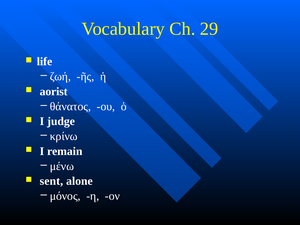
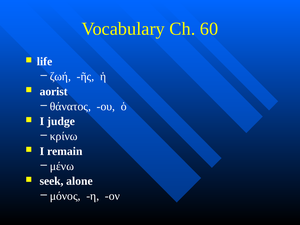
29: 29 -> 60 (209, 29)
sent: sent -> seek (52, 181)
